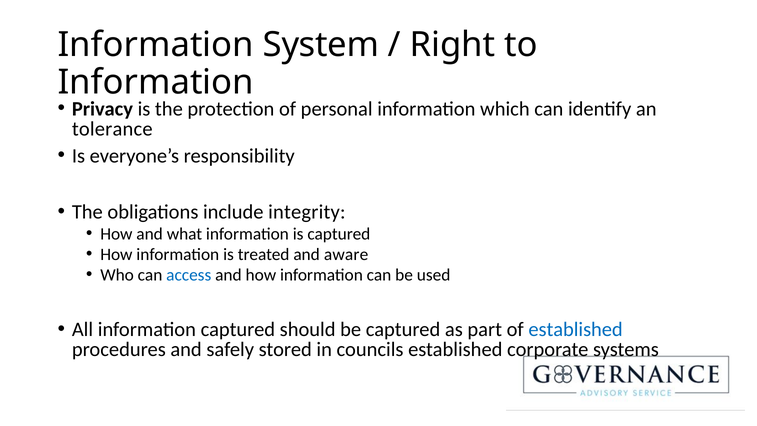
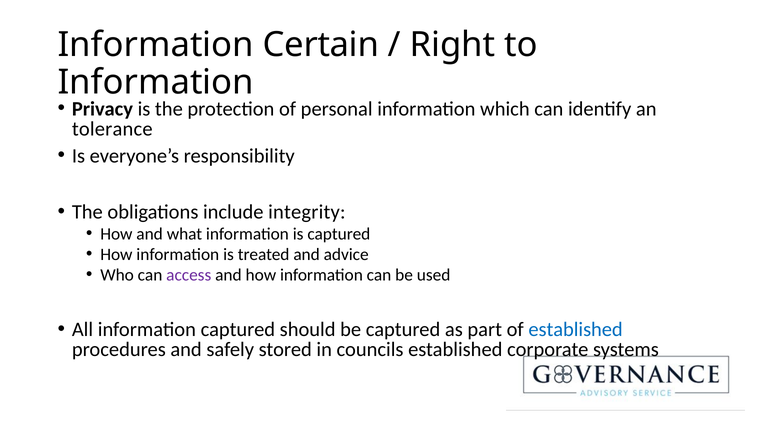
System: System -> Certain (321, 45)
aware: aware -> advice (346, 254)
access colour: blue -> purple (189, 275)
